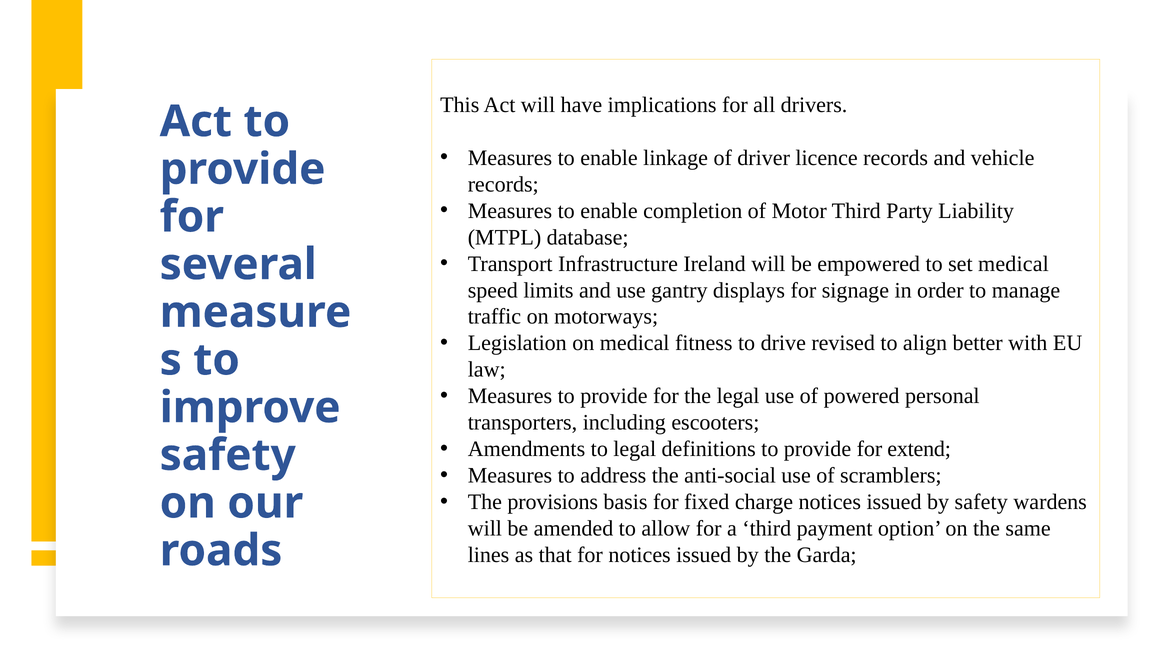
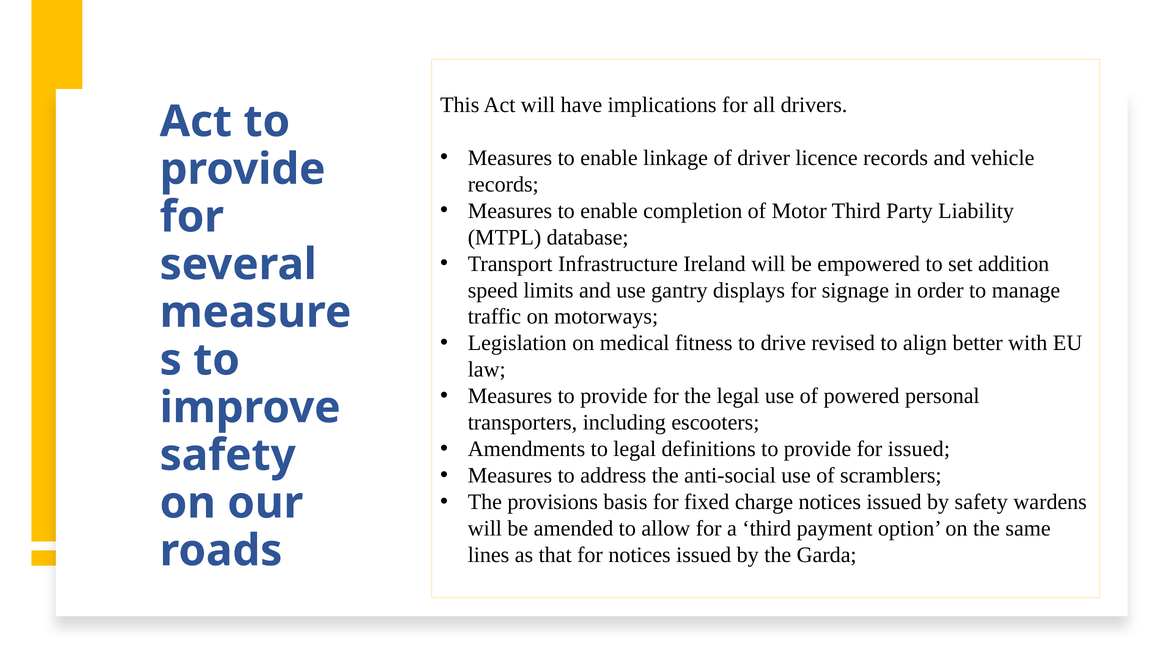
set medical: medical -> addition (1014, 264)
for extend: extend -> issued (919, 449)
